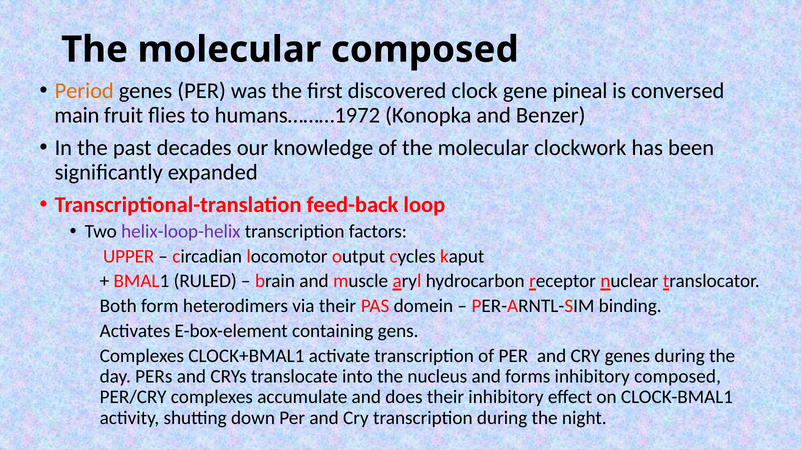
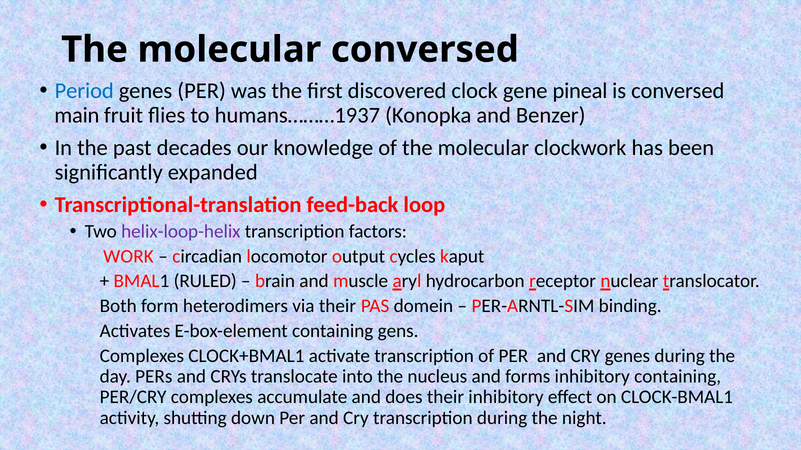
molecular composed: composed -> conversed (425, 50)
Period colour: orange -> blue (84, 91)
humans………1972: humans………1972 -> humans………1937 (297, 115)
UPPER: UPPER -> WORK (128, 257)
inhibitory composed: composed -> containing (678, 377)
